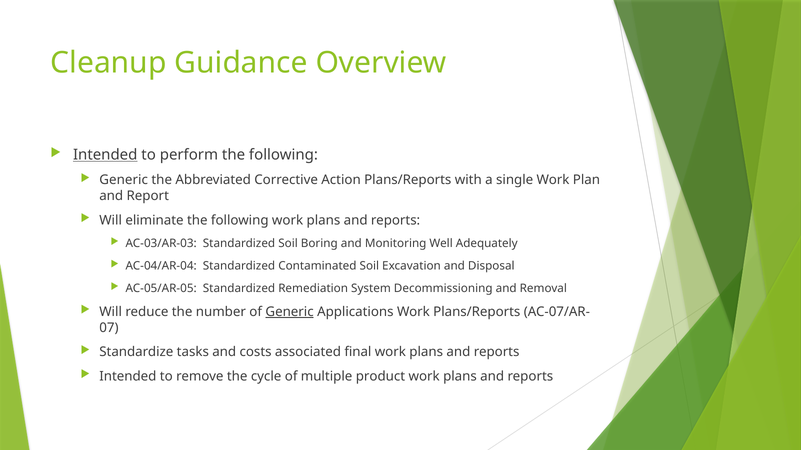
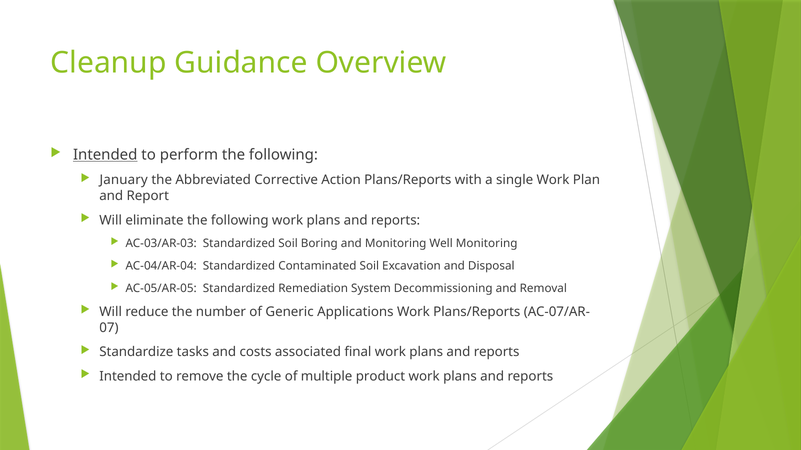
Generic: Generic -> January (124, 180)
Well Adequately: Adequately -> Monitoring (487, 244)
Generic underline: present -> none (290, 312)
